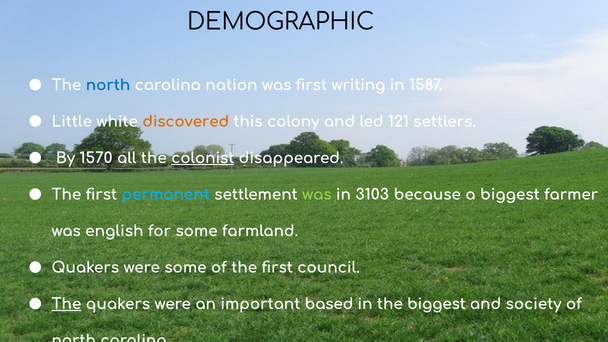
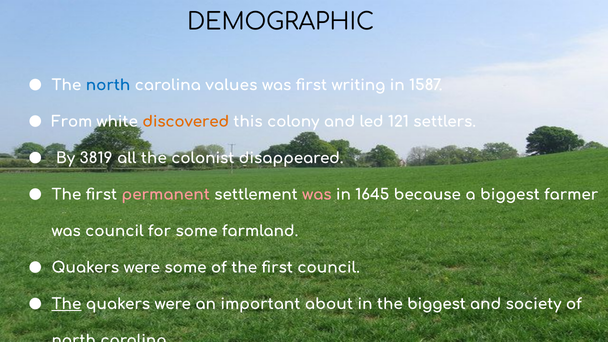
nation: nation -> values (231, 85)
Little: Little -> From (72, 122)
1570: 1570 -> 3819 (96, 158)
colonist underline: present -> none (203, 158)
permanent colour: light blue -> pink (166, 195)
was colour: light green -> pink (317, 195)
3103: 3103 -> 1645 (372, 195)
english: english -> council (114, 231)
based: based -> about (329, 304)
